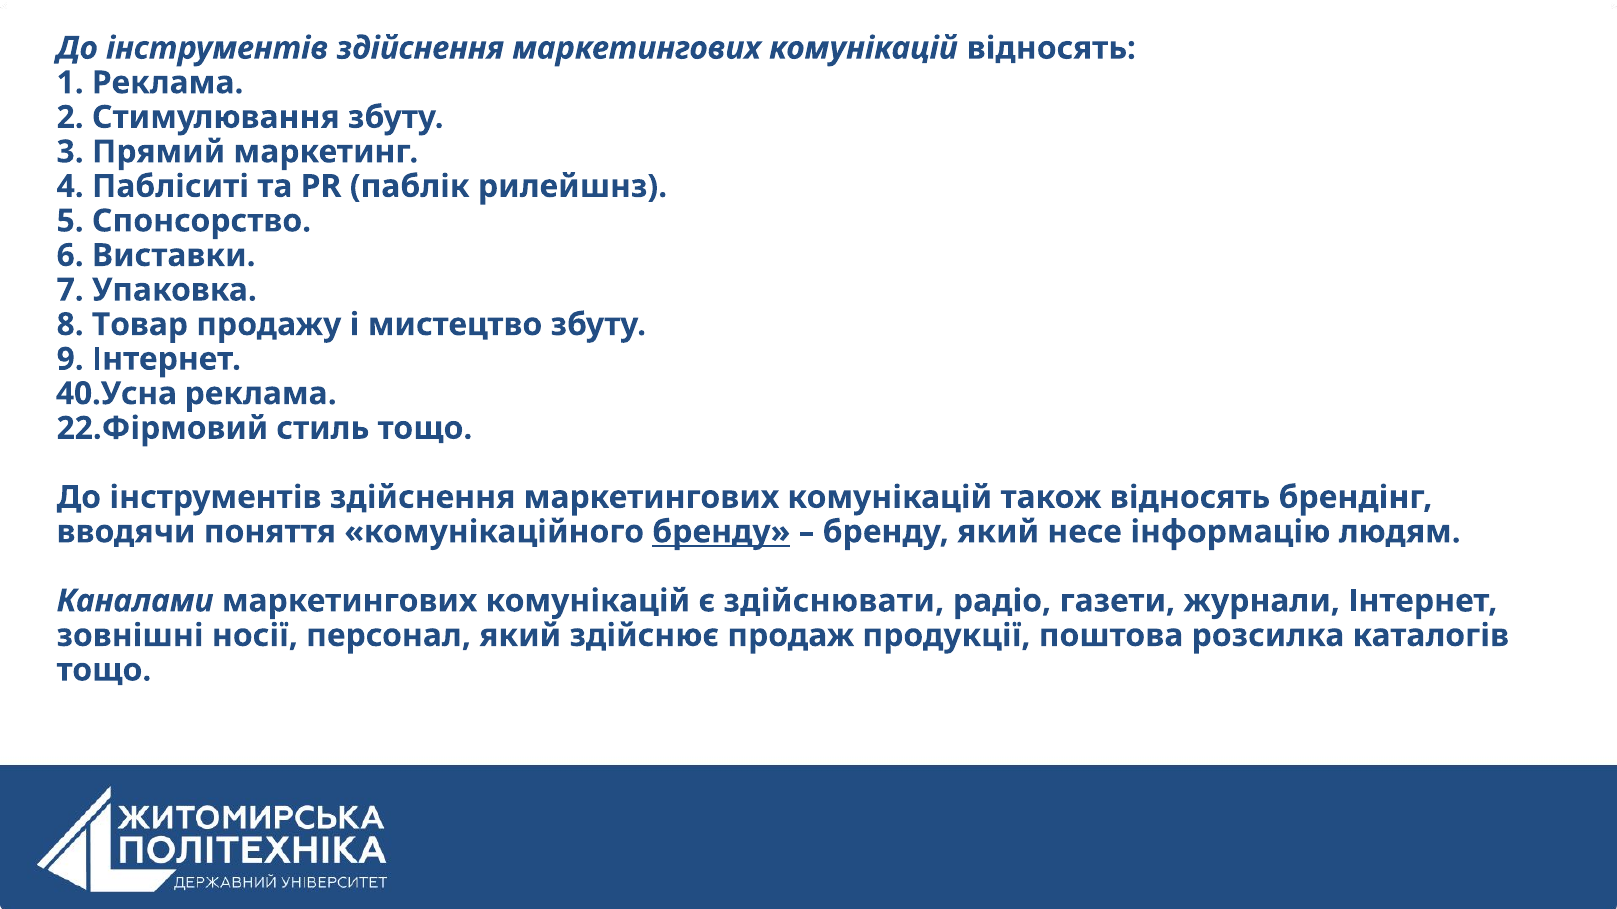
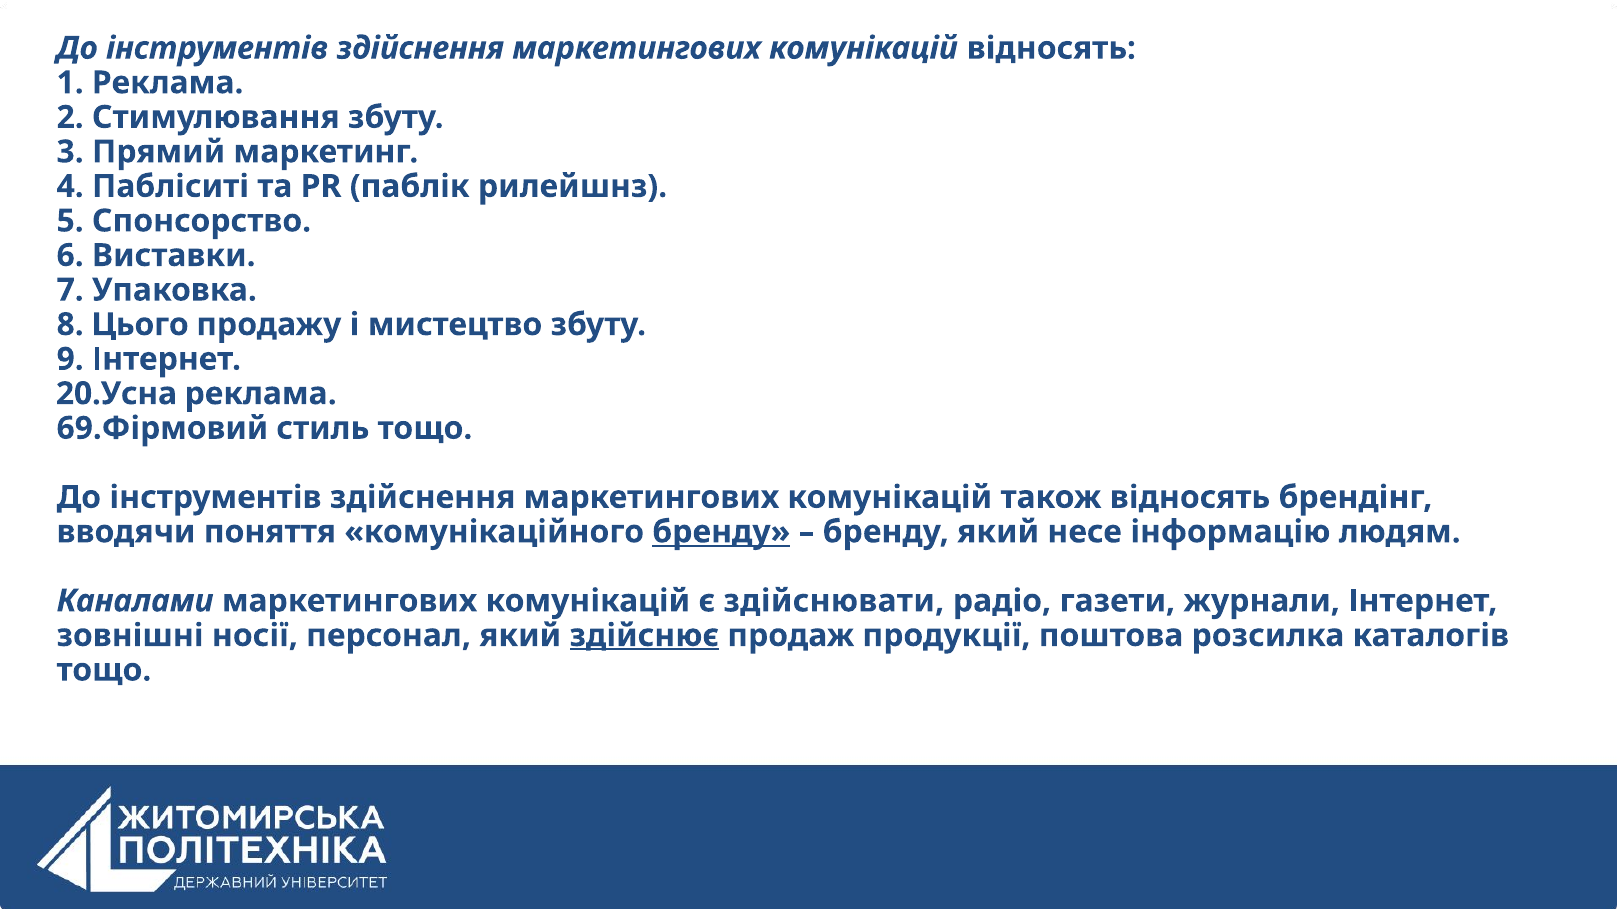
Товар: Товар -> Цього (140, 325)
40.Усна: 40.Усна -> 20.Усна (116, 394)
22.Фірмовий: 22.Фірмовий -> 69.Фірмовий (162, 428)
здійснює underline: none -> present (644, 636)
